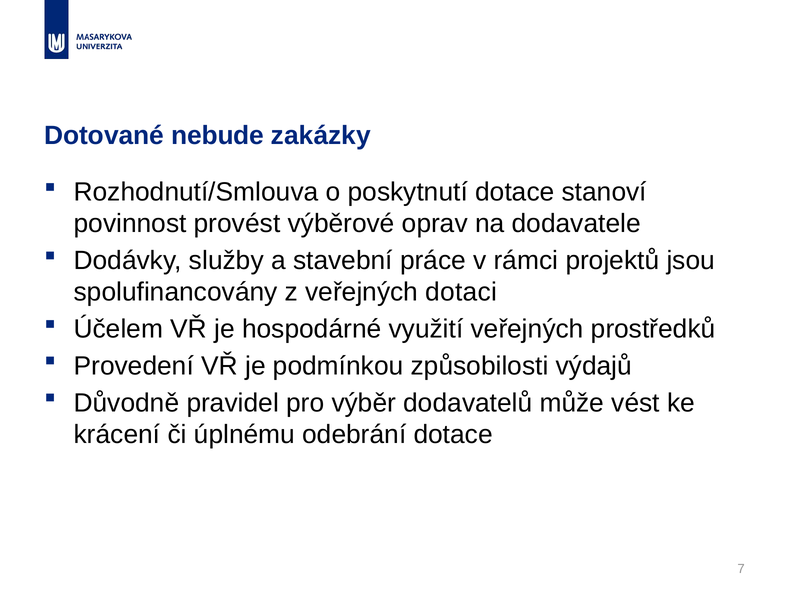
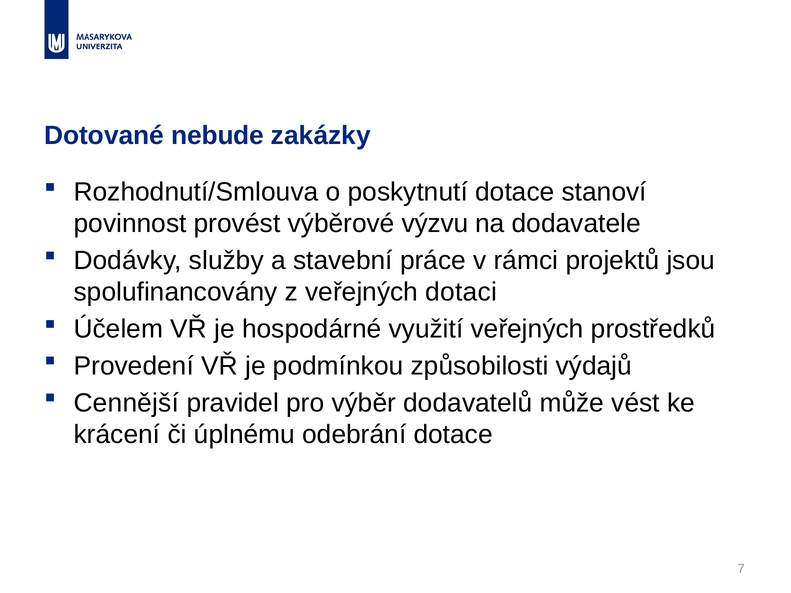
oprav: oprav -> výzvu (435, 224)
Důvodně: Důvodně -> Cennější (126, 403)
